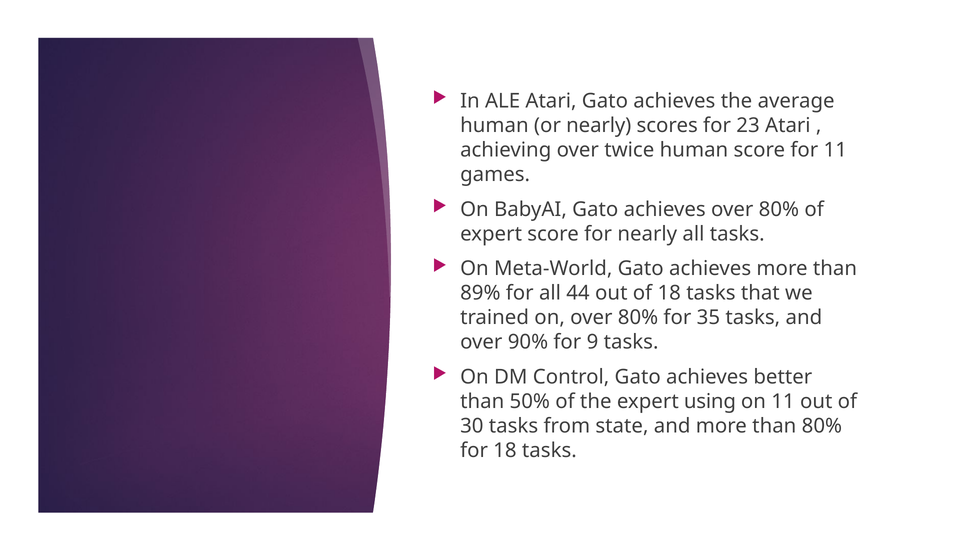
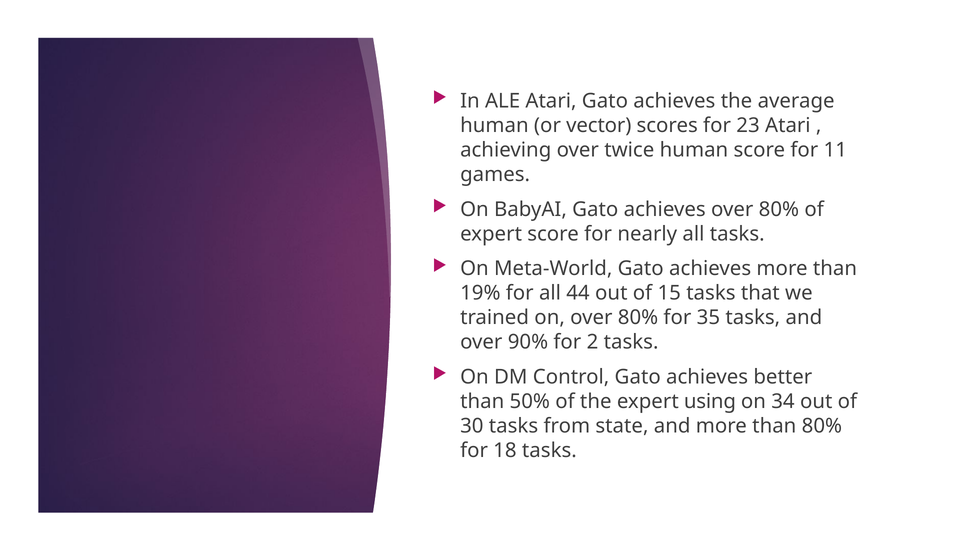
or nearly: nearly -> vector (599, 126)
89%: 89% -> 19% (480, 293)
of 18: 18 -> 15 (669, 293)
9: 9 -> 2 (592, 342)
on 11: 11 -> 34 (783, 402)
